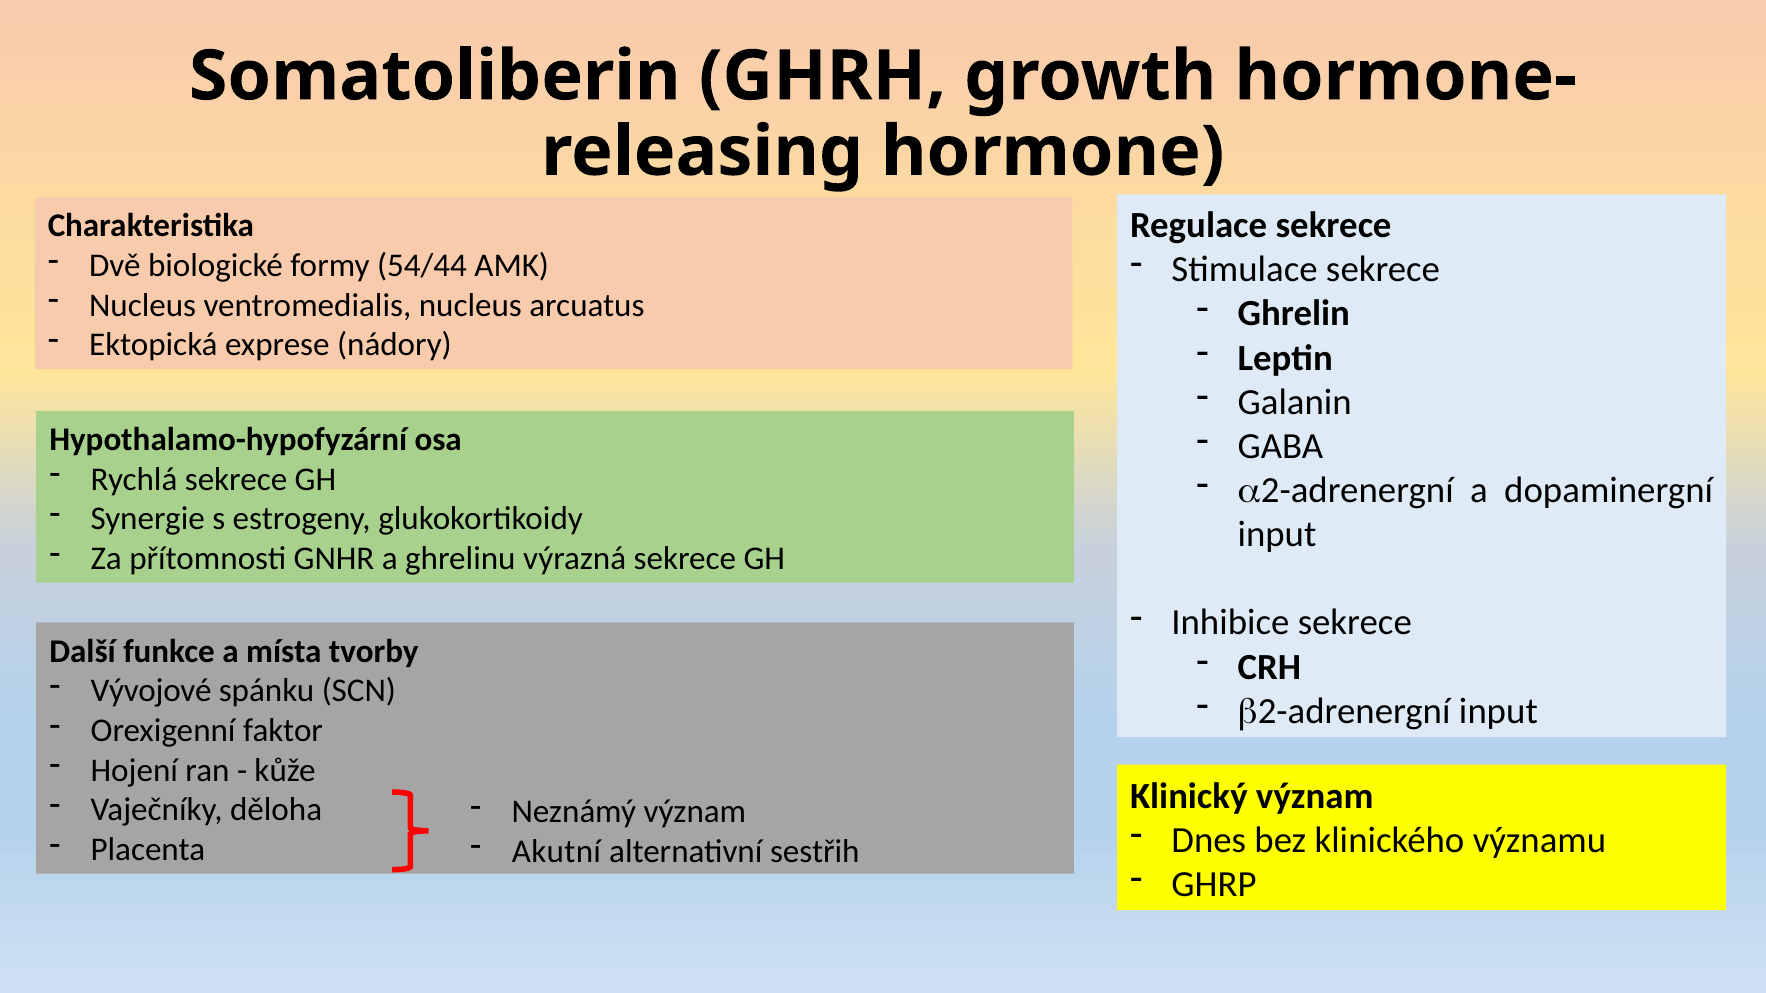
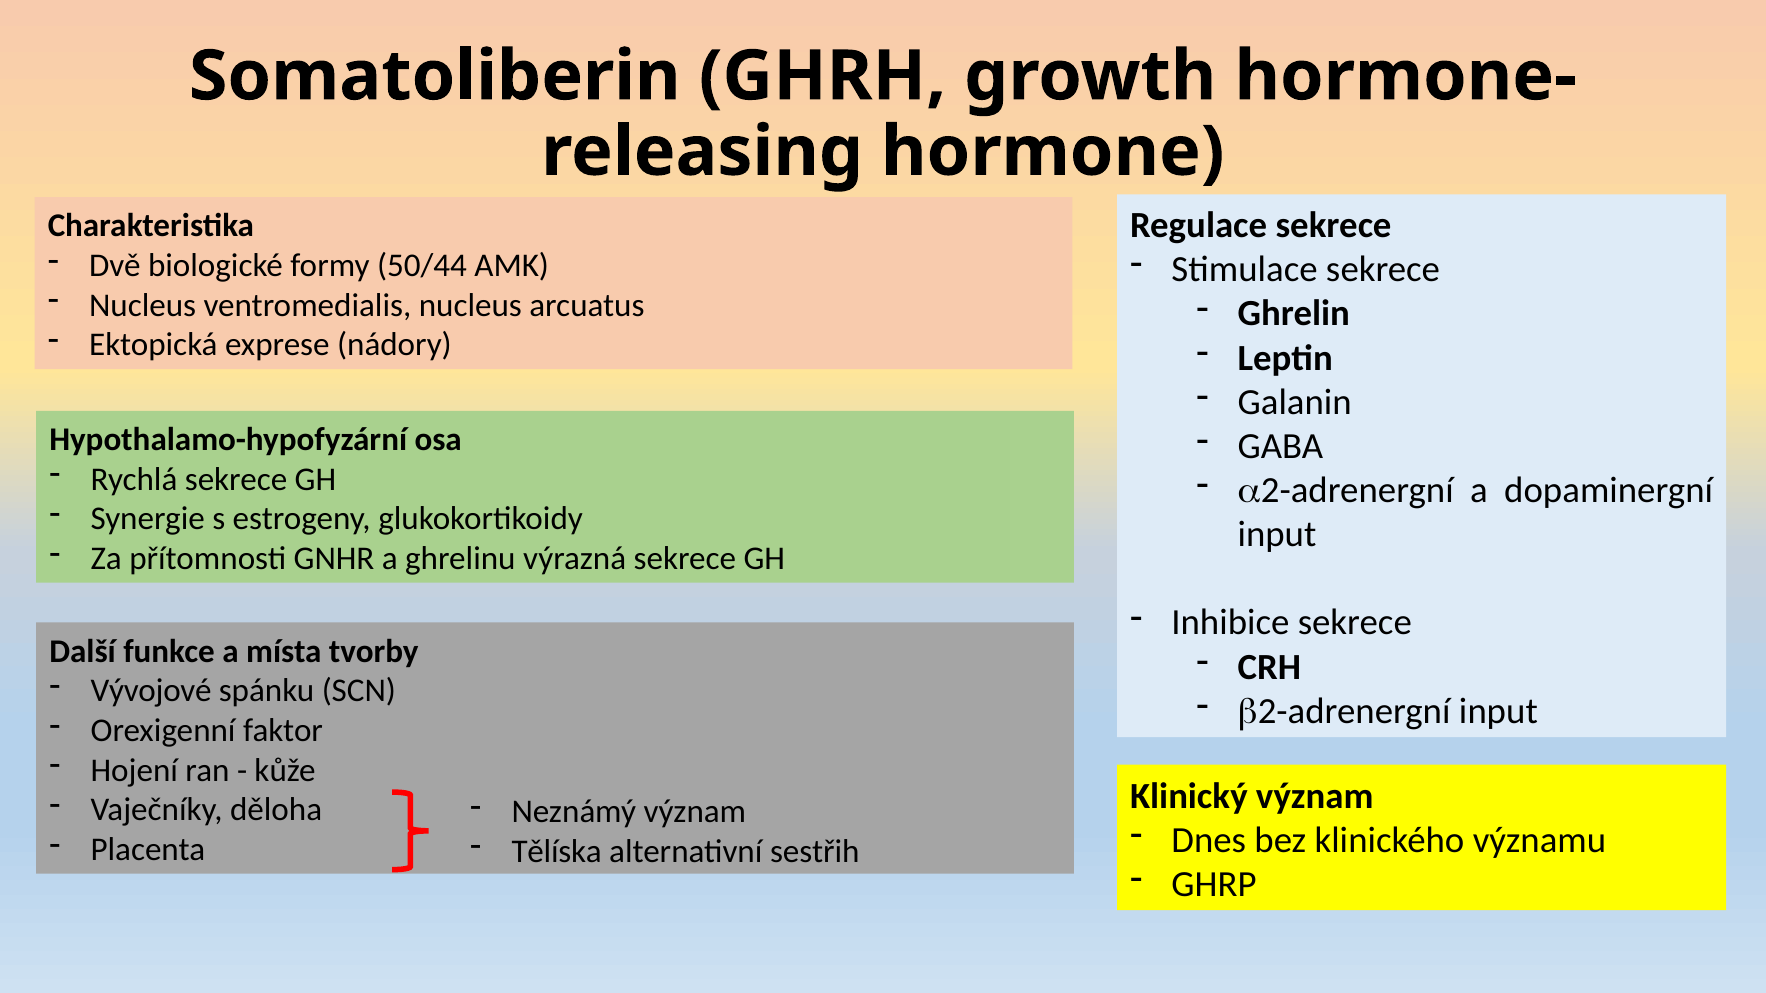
54/44: 54/44 -> 50/44 (422, 266)
Akutní: Akutní -> Tělíska (557, 852)
